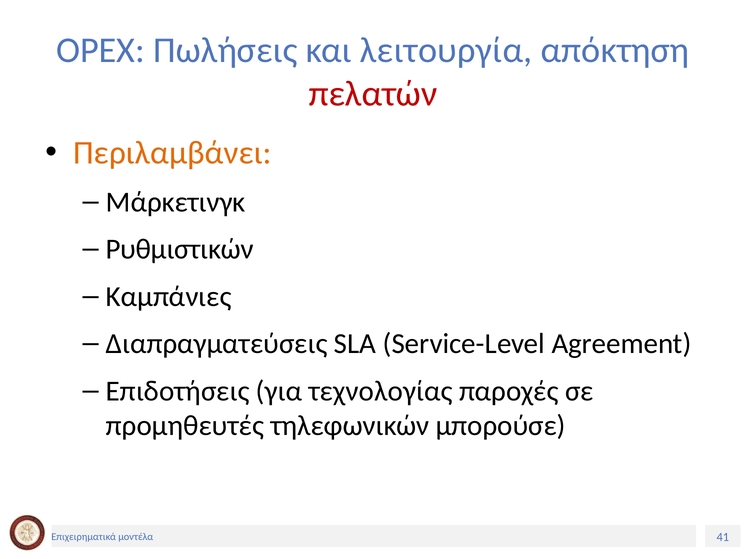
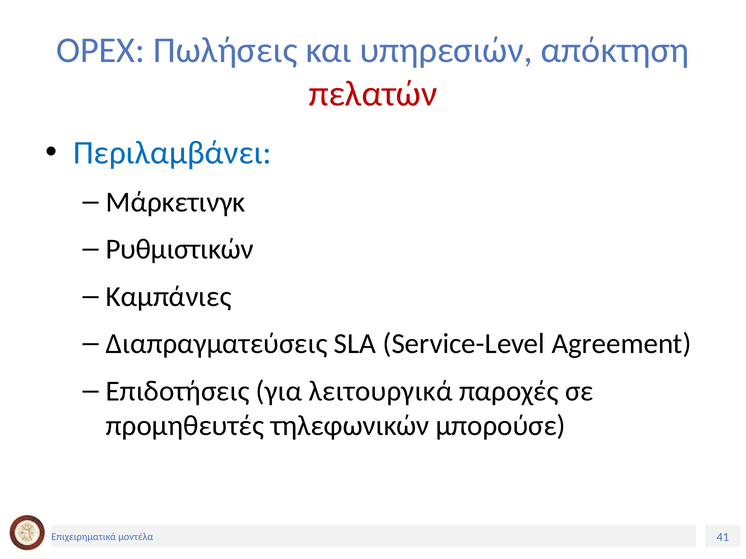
λειτουργία: λειτουργία -> υπηρεσιών (446, 50)
Περιλαμβάνει colour: orange -> blue (172, 153)
τεχνολογίας: τεχνολογίας -> λειτουργικά (381, 391)
